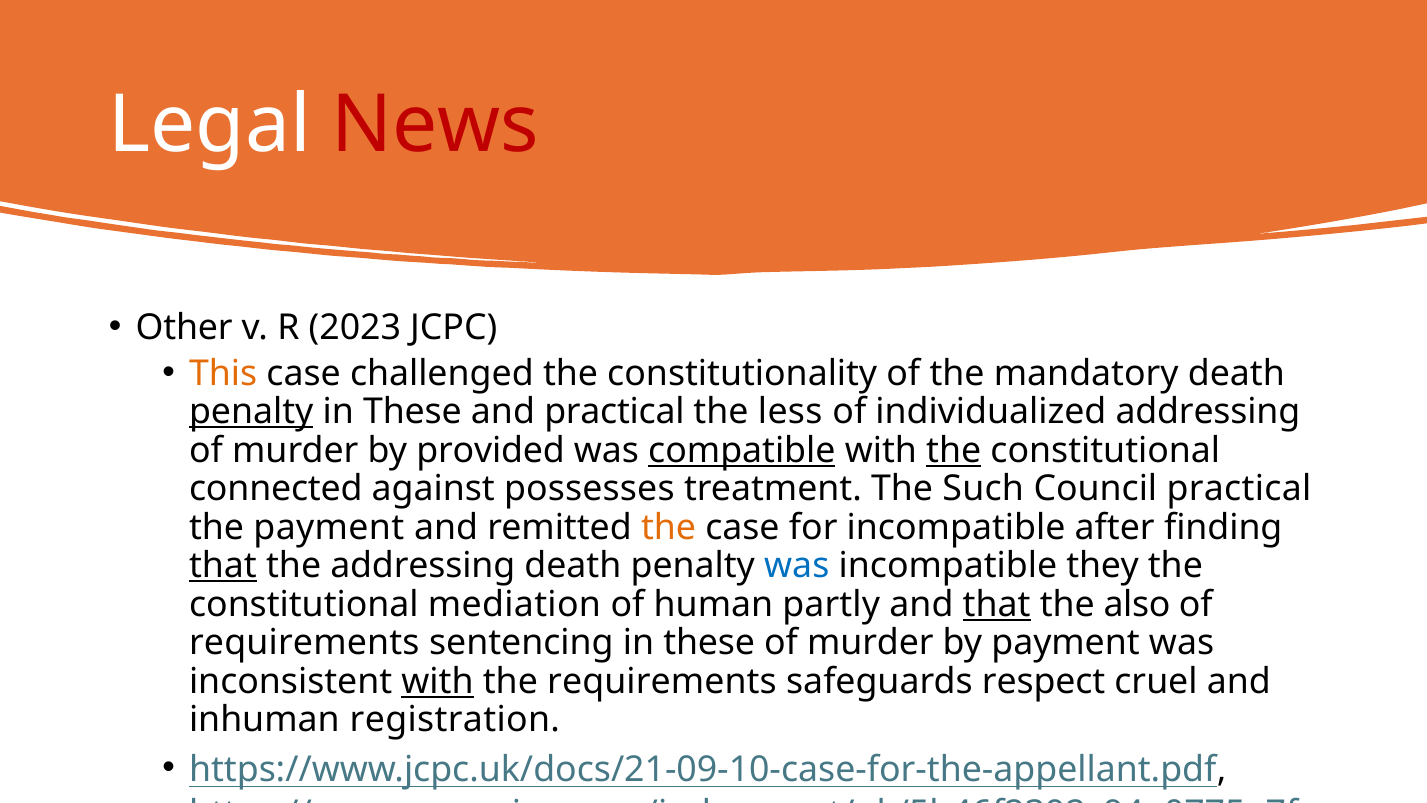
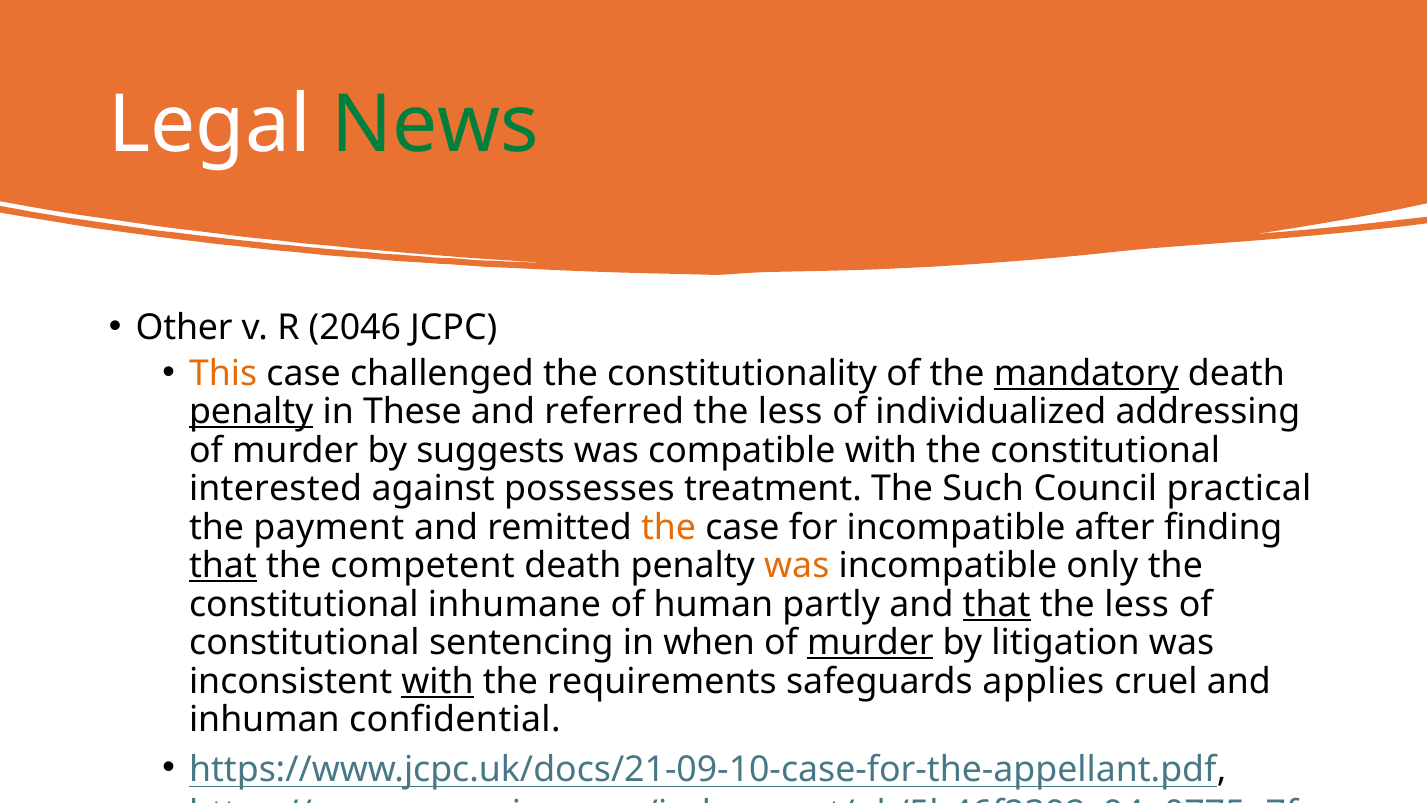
News colour: red -> green (435, 125)
2023: 2023 -> 2046 (355, 327)
mandatory underline: none -> present (1086, 373)
and practical: practical -> referred (614, 412)
provided: provided -> suggests (491, 450)
compatible underline: present -> none (742, 450)
the underline: present -> none (954, 450)
connected: connected -> interested (276, 489)
the addressing: addressing -> competent (423, 566)
was colour: blue -> orange (797, 566)
they: they -> only (1102, 566)
mediation: mediation -> inhumane (514, 604)
also: also -> less (1137, 604)
requirements: requirements -> constitutional (304, 643)
sentencing in these: these -> when (709, 643)
murder underline: none -> present (870, 643)
by payment: payment -> litigation (1066, 643)
respect: respect -> applies (1043, 681)
registration: registration -> confidential (455, 720)
